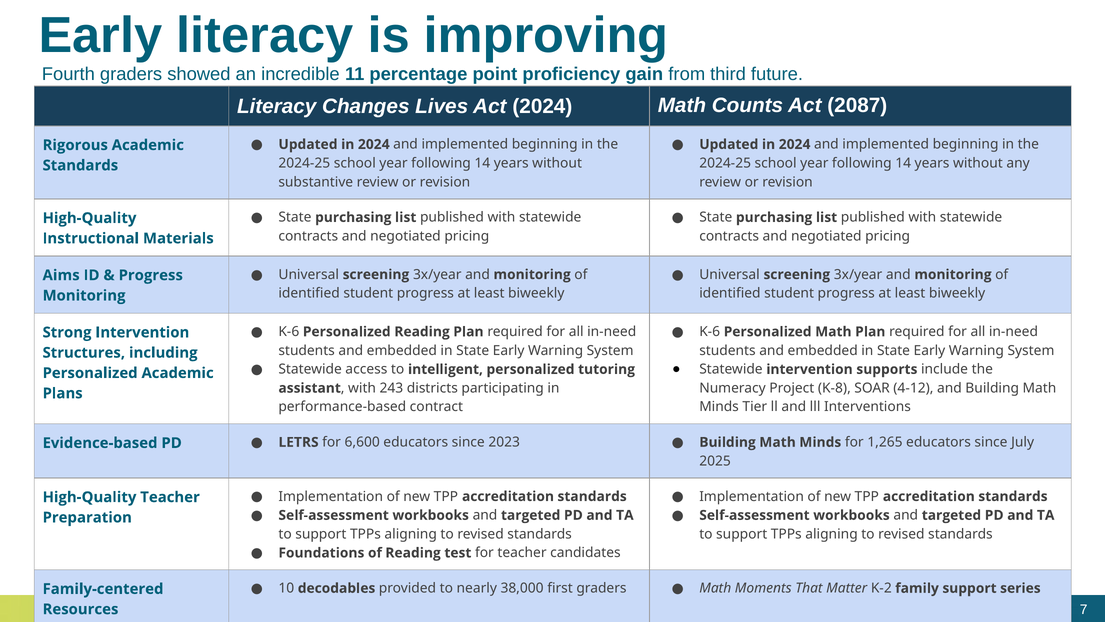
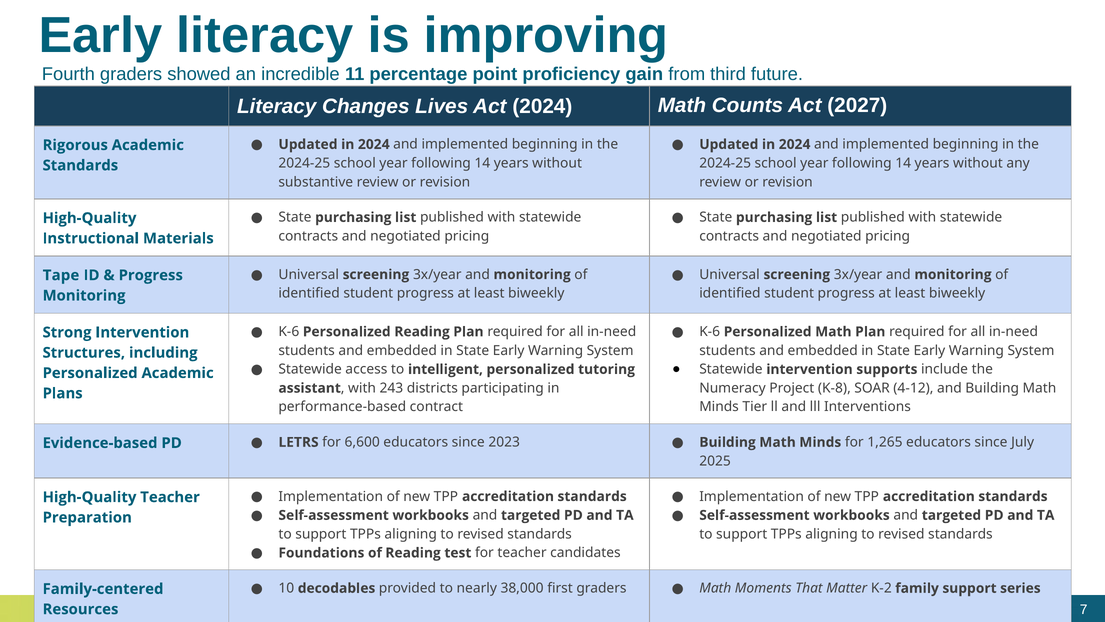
2087: 2087 -> 2027 (857, 105)
Aims: Aims -> Tape (61, 275)
